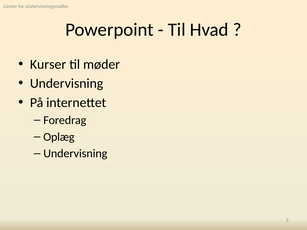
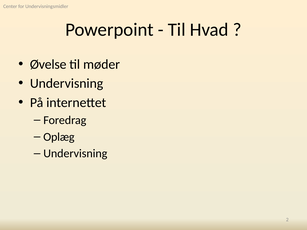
Kurser: Kurser -> Øvelse (48, 64)
